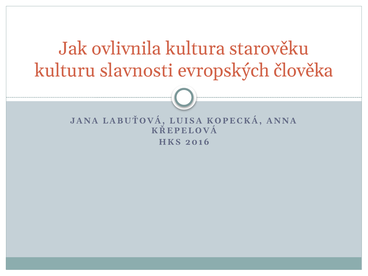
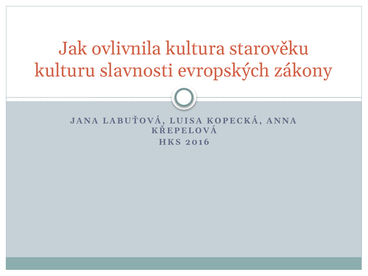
člověka: člověka -> zákony (303, 71)
